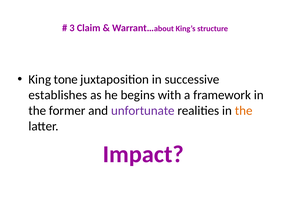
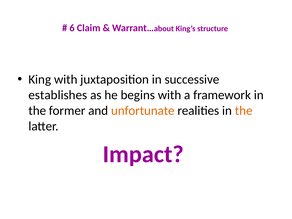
3: 3 -> 6 (72, 28)
King tone: tone -> with (66, 79)
unfortunate colour: purple -> orange (143, 111)
